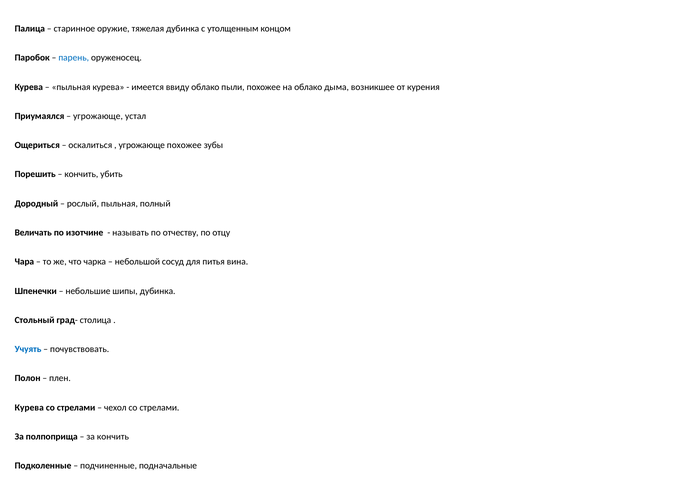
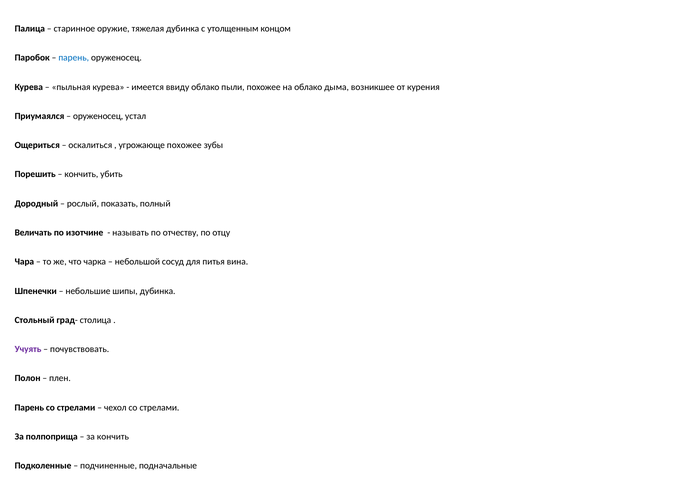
угрожающе: угрожающе -> оруженосец (98, 116)
рослый пыльная: пыльная -> показать (120, 204)
Учуять colour: blue -> purple (28, 350)
Курева: Курева -> Парень (29, 408)
